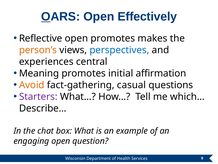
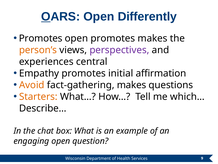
Effectively: Effectively -> Differently (147, 16)
Reflective: Reflective -> Promotes (41, 38)
perspectives colour: blue -> purple (119, 50)
Meaning: Meaning -> Empathy (39, 73)
fact-gathering casual: casual -> makes (132, 85)
Starters colour: purple -> orange (38, 96)
